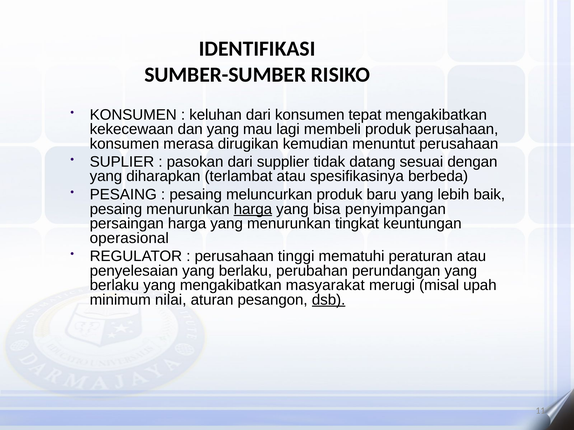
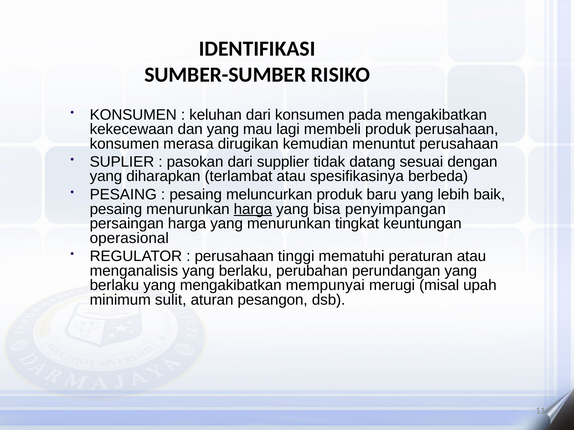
tepat: tepat -> pada (365, 115)
penyelesaian: penyelesaian -> menganalisis (134, 271)
masyarakat: masyarakat -> mempunyai (325, 286)
nilai: nilai -> sulit (171, 300)
dsb underline: present -> none (329, 300)
